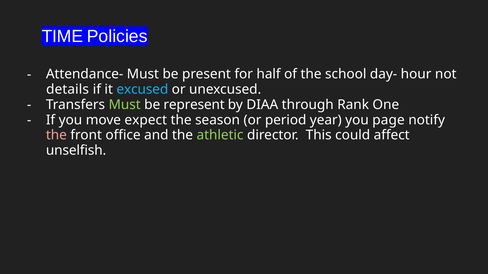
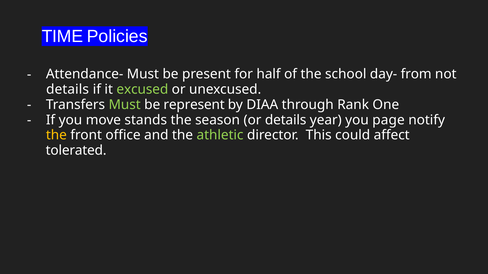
hour: hour -> from (416, 74)
excused colour: light blue -> light green (142, 89)
expect: expect -> stands (146, 120)
or period: period -> details (286, 120)
the colour: pink -> yellow (56, 135)
unselfish: unselfish -> tolerated (76, 151)
